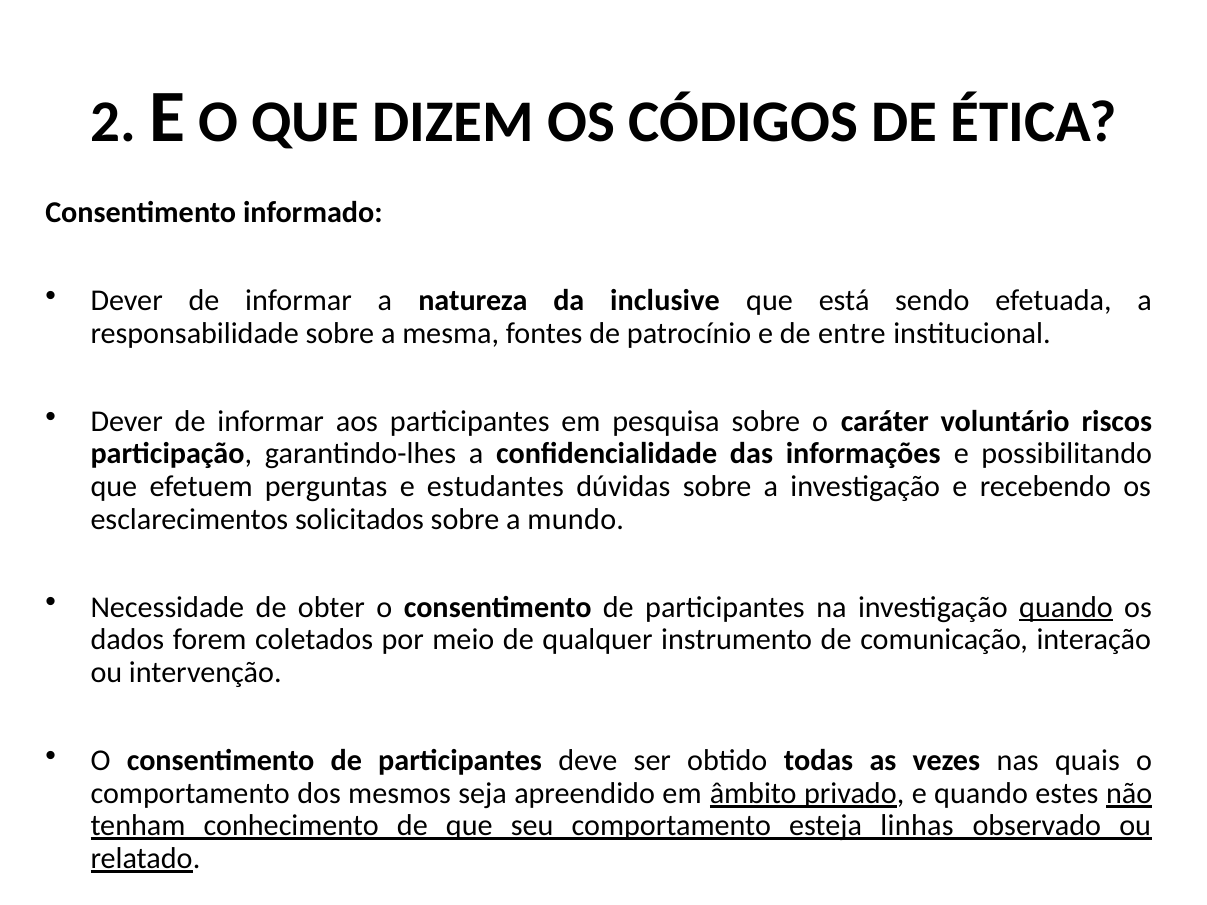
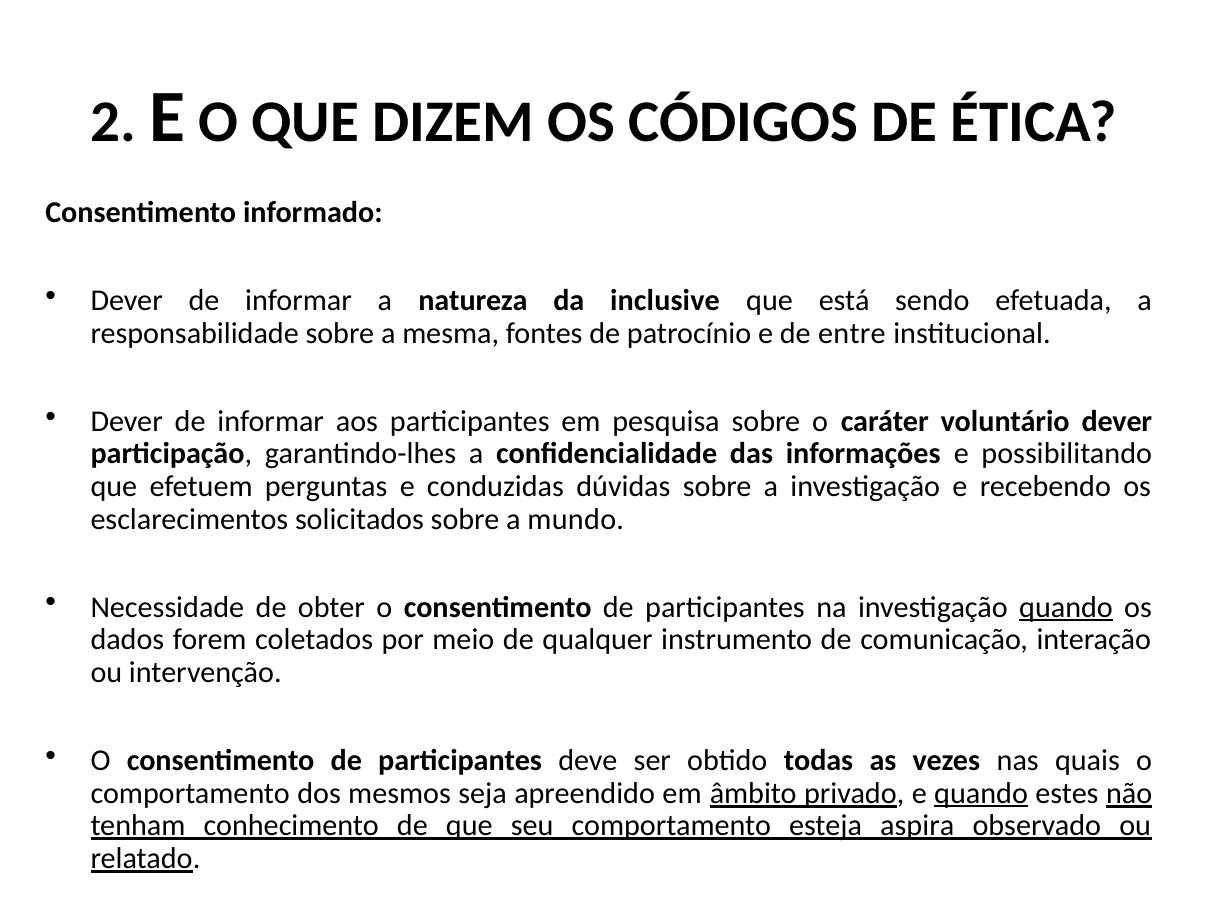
voluntário riscos: riscos -> dever (1117, 422)
estudantes: estudantes -> conduzidas (495, 487)
quando underline: none -> present (981, 793)
linhas: linhas -> aspira (917, 826)
